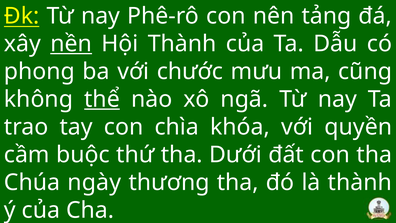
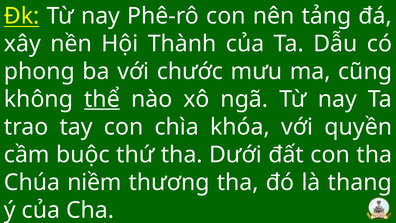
nền underline: present -> none (71, 44)
ngày: ngày -> niềm (94, 182)
là thành: thành -> thang (360, 182)
